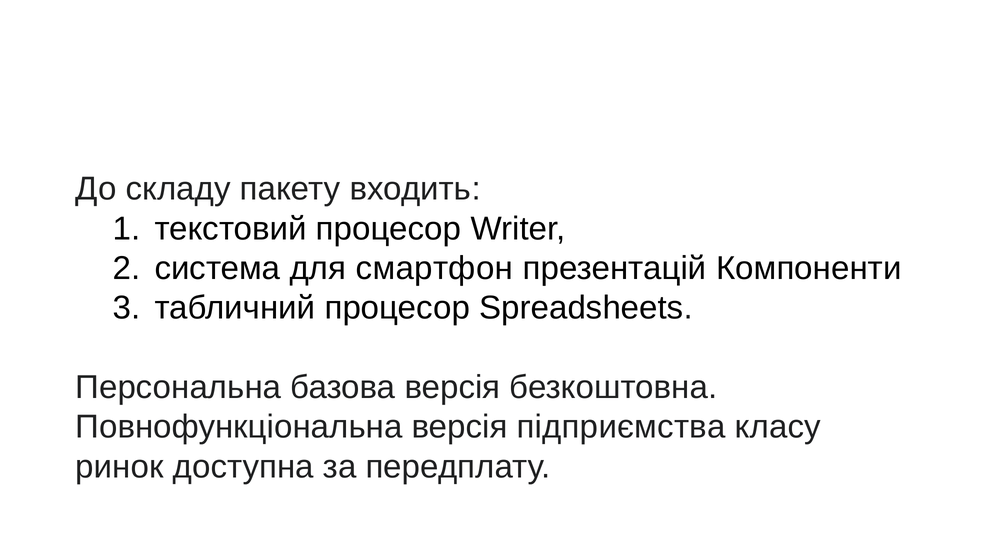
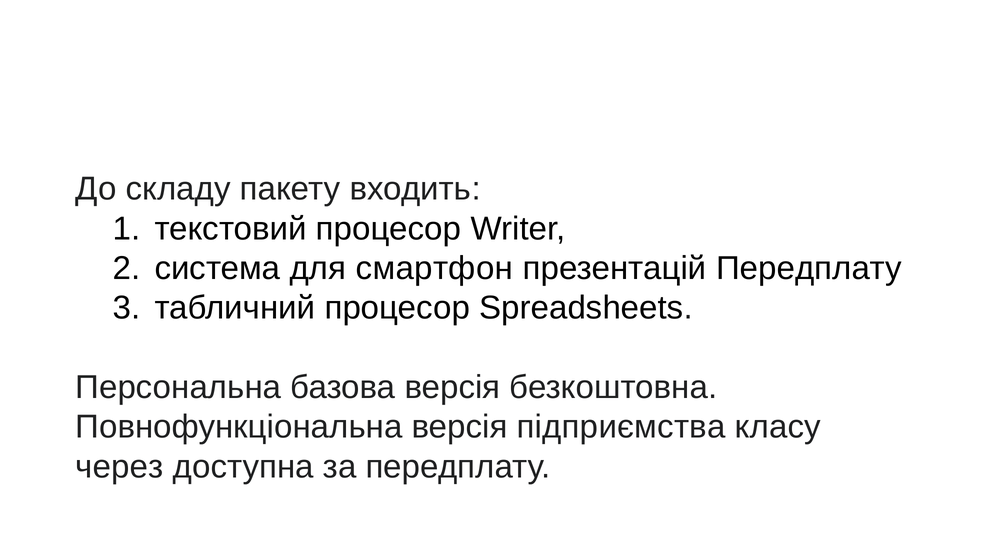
презентацій Компоненти: Компоненти -> Передплату (809, 268)
ринок: ринок -> через (119, 467)
